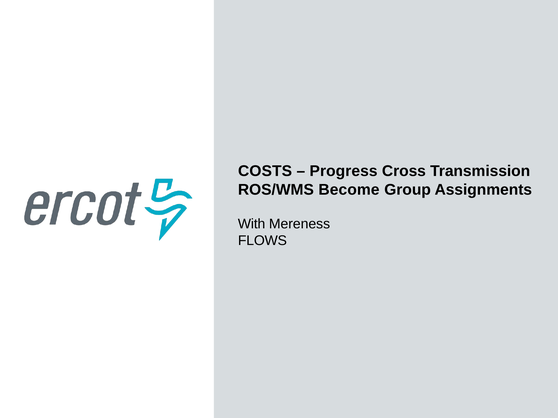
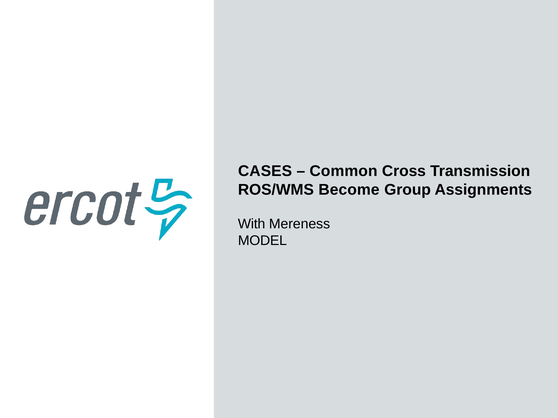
COSTS: COSTS -> CASES (265, 171)
Progress: Progress -> Common (344, 171)
FLOWS: FLOWS -> MODEL (262, 241)
